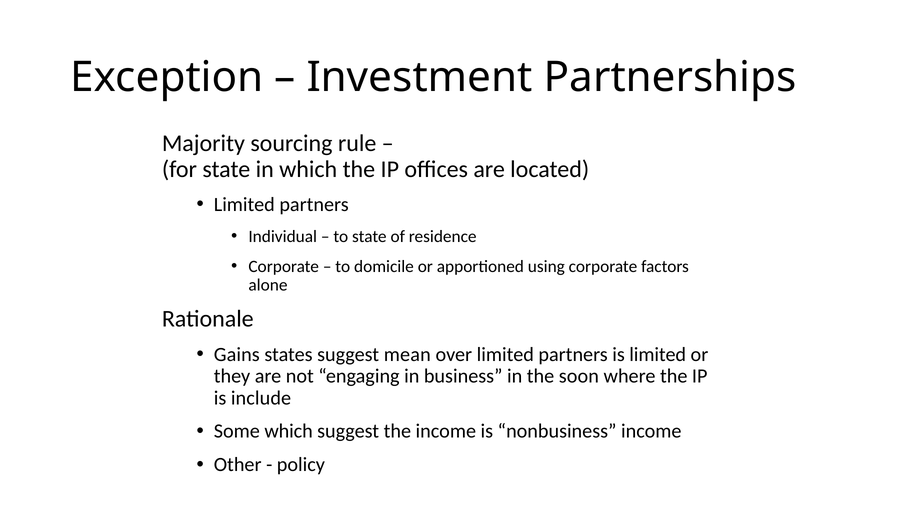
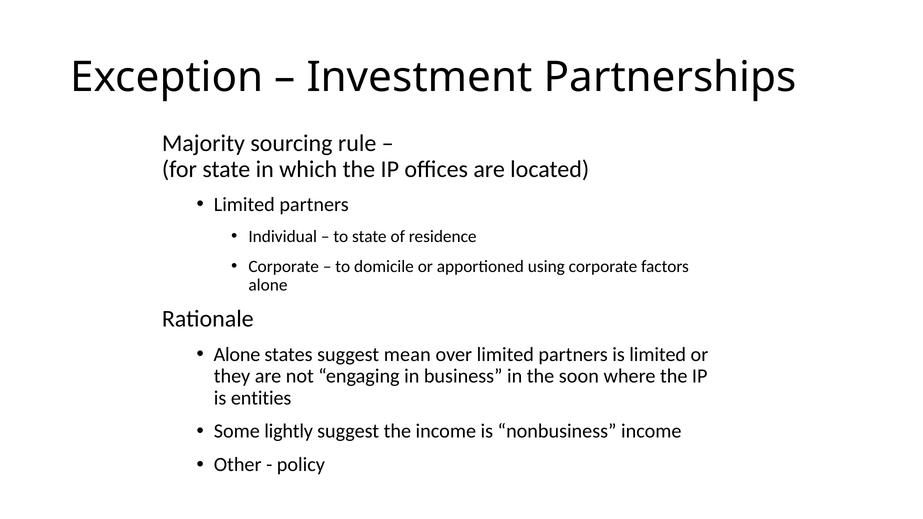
Gains: Gains -> Alone (237, 355)
include: include -> entities (261, 398)
Some which: which -> lightly (289, 431)
